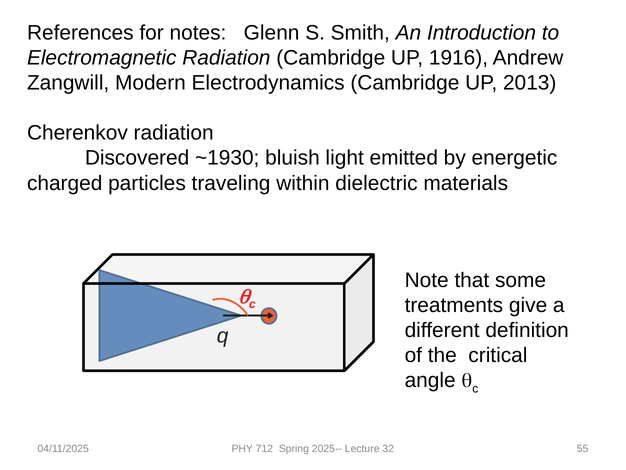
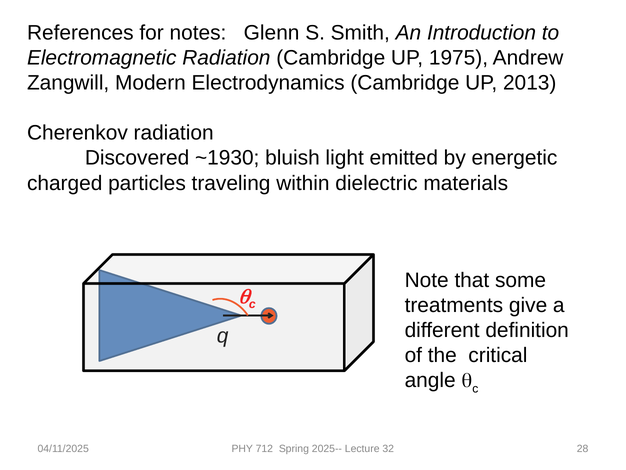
1916: 1916 -> 1975 (458, 58)
55: 55 -> 28 (583, 448)
